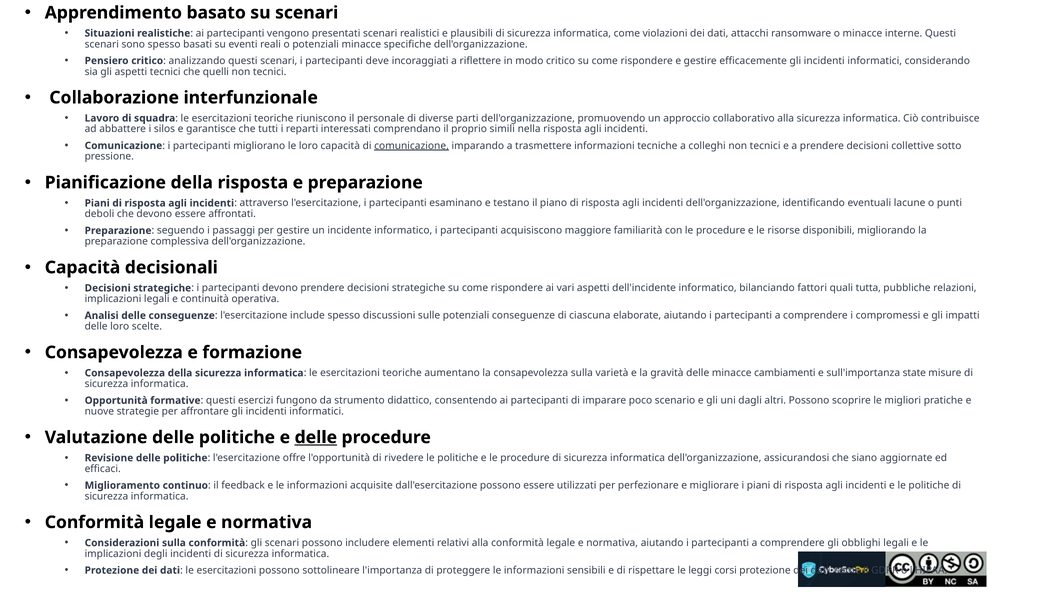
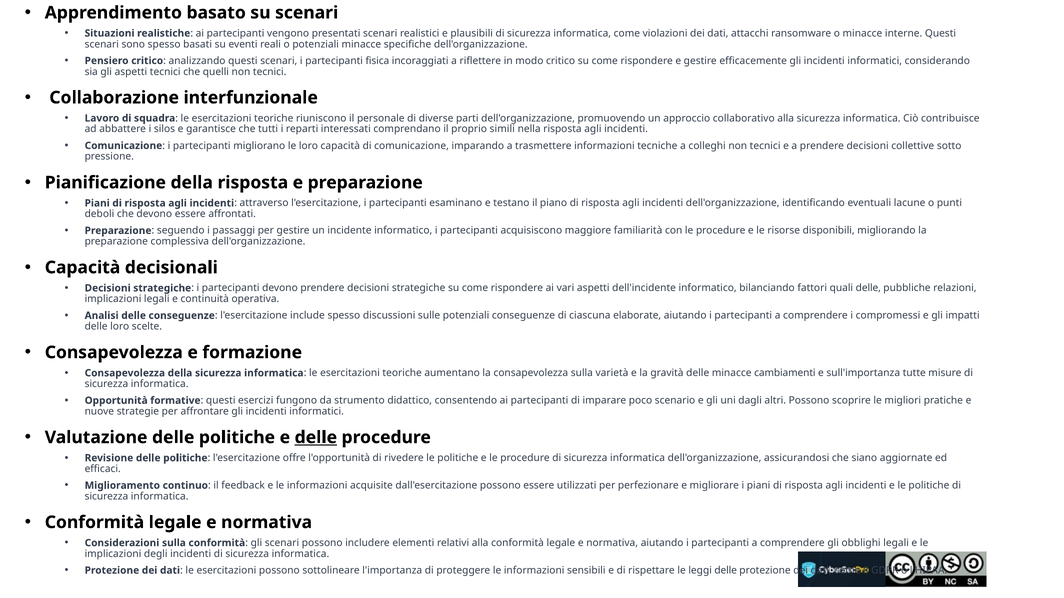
deve: deve -> fisica (377, 61)
comunicazione underline: present -> none (412, 146)
quali tutta: tutta -> delle (868, 288)
state: state -> tutte (914, 373)
leggi corsi: corsi -> delle (726, 571)
